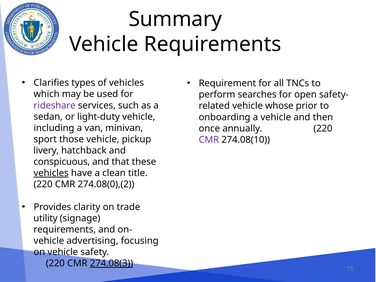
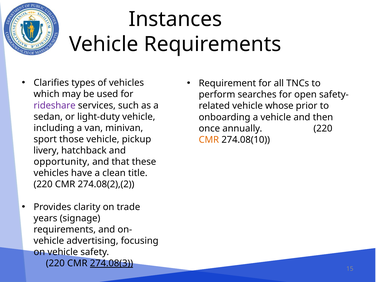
Summary: Summary -> Instances (175, 19)
CMR colour: purple -> orange (209, 140)
conspicuous: conspicuous -> opportunity (62, 162)
vehicles underline: present -> none (51, 173)
274.08(0),(2: 274.08(0),(2 -> 274.08(2),(2 (106, 184)
utility: utility -> years (45, 218)
